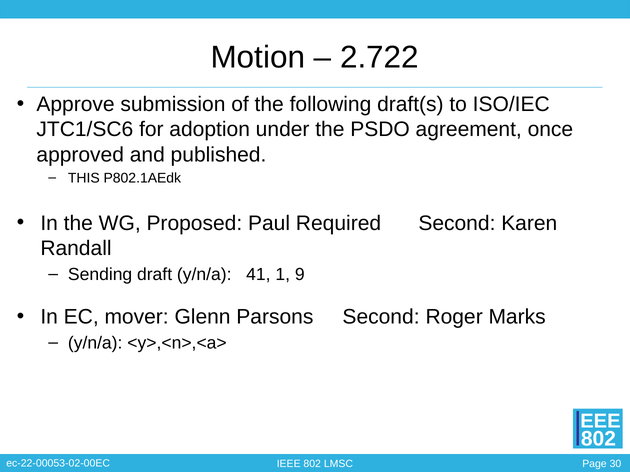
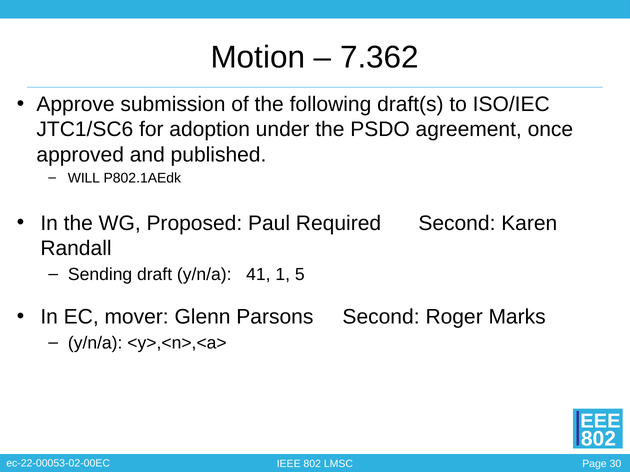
2.722: 2.722 -> 7.362 (380, 57)
THIS: THIS -> WILL (84, 178)
9: 9 -> 5 (300, 275)
